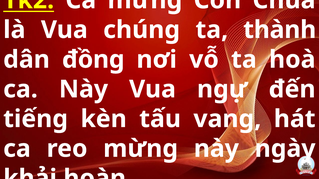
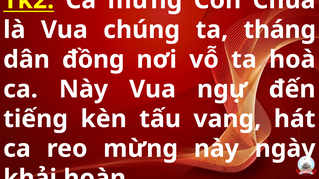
thành: thành -> tháng (280, 30)
